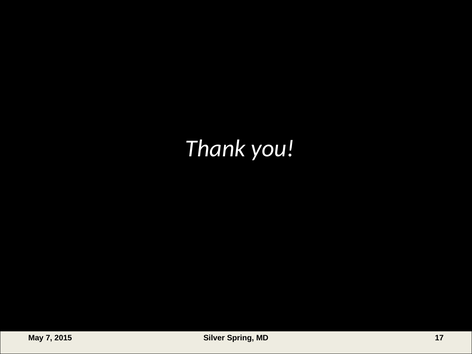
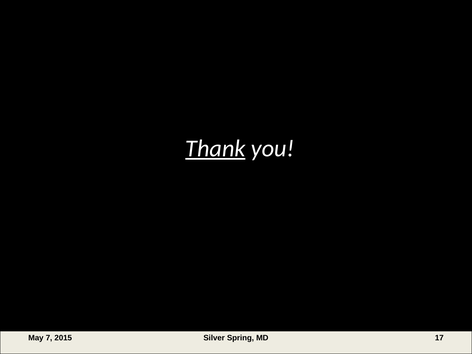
Thank underline: none -> present (215, 148)
